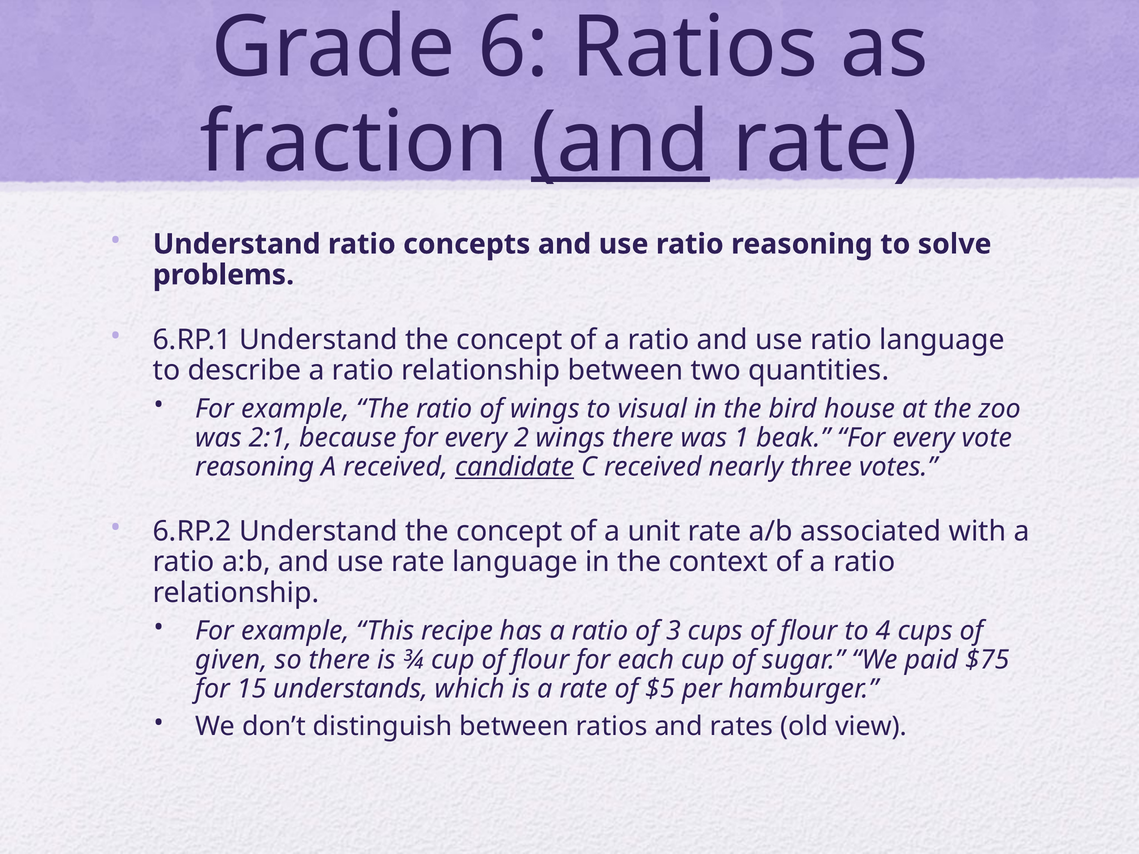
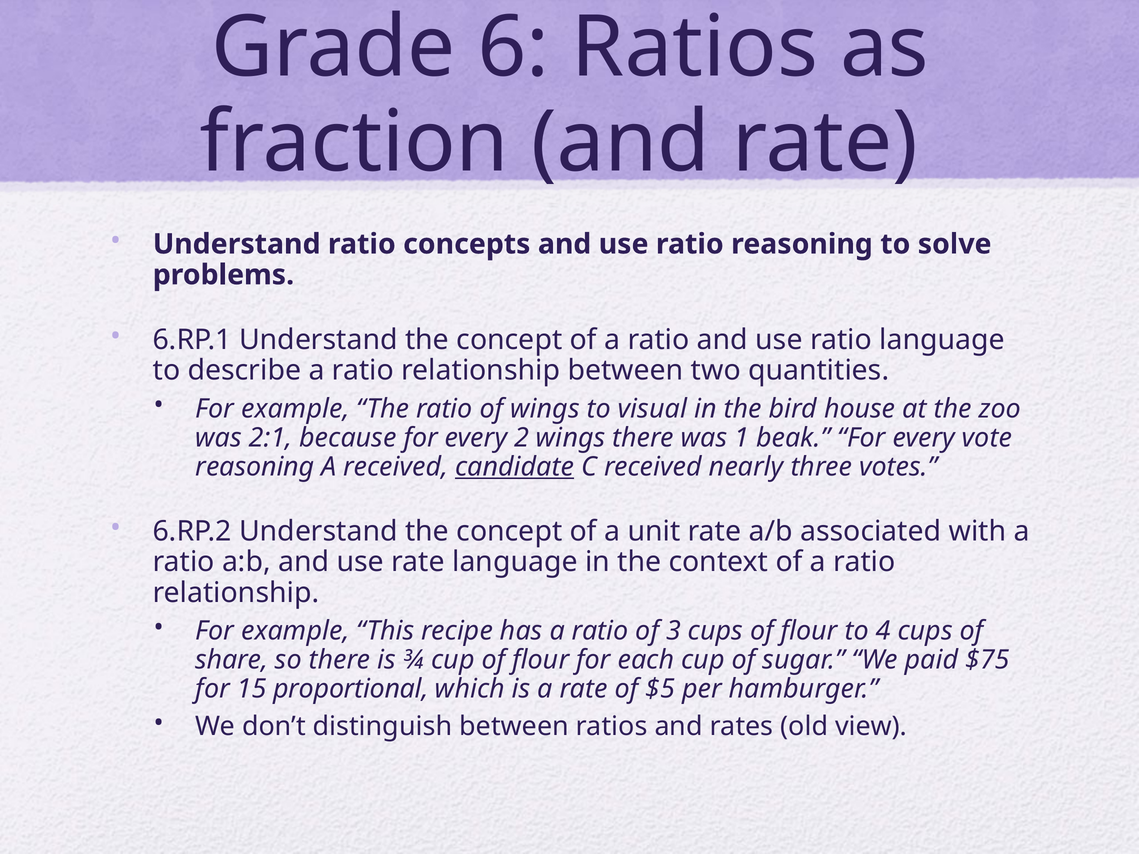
and underline: present -> none (620, 143)
given: given -> share (232, 660)
understands: understands -> proportional (351, 689)
